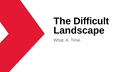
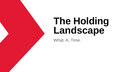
Difficult: Difficult -> Holding (91, 21)
